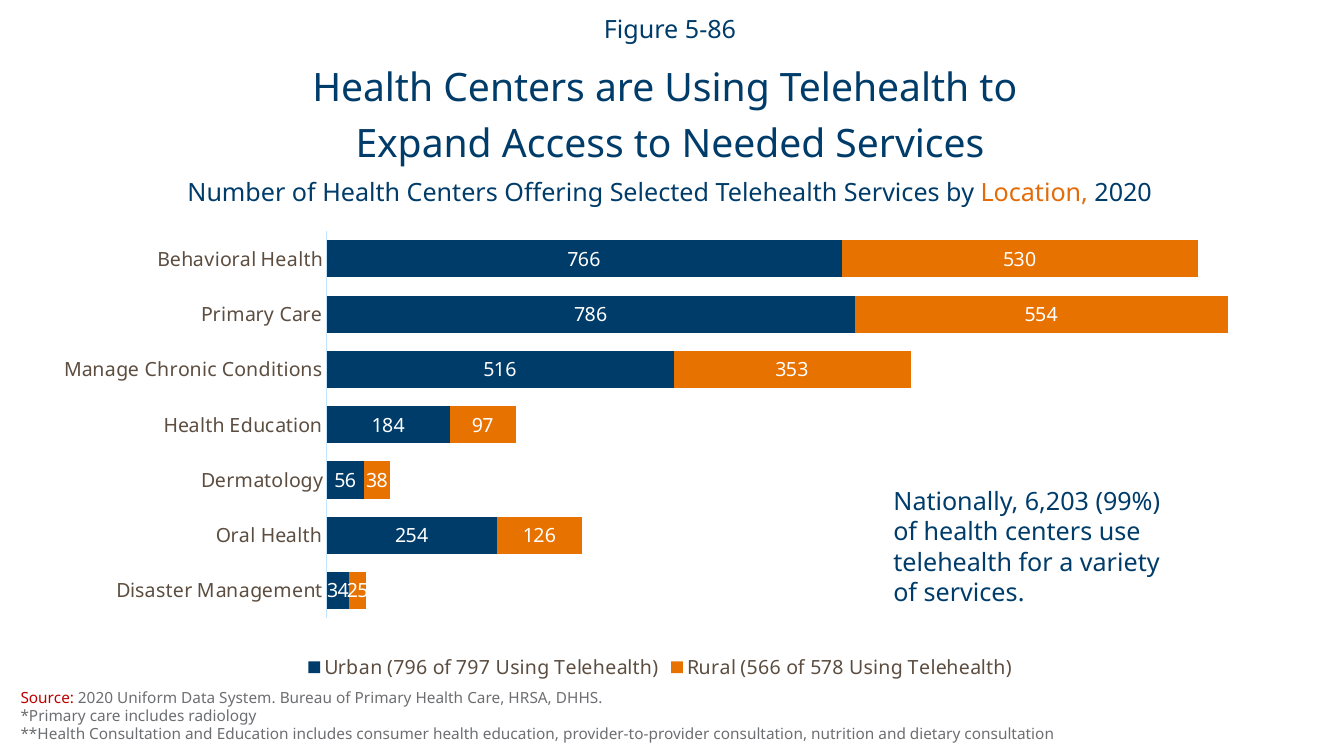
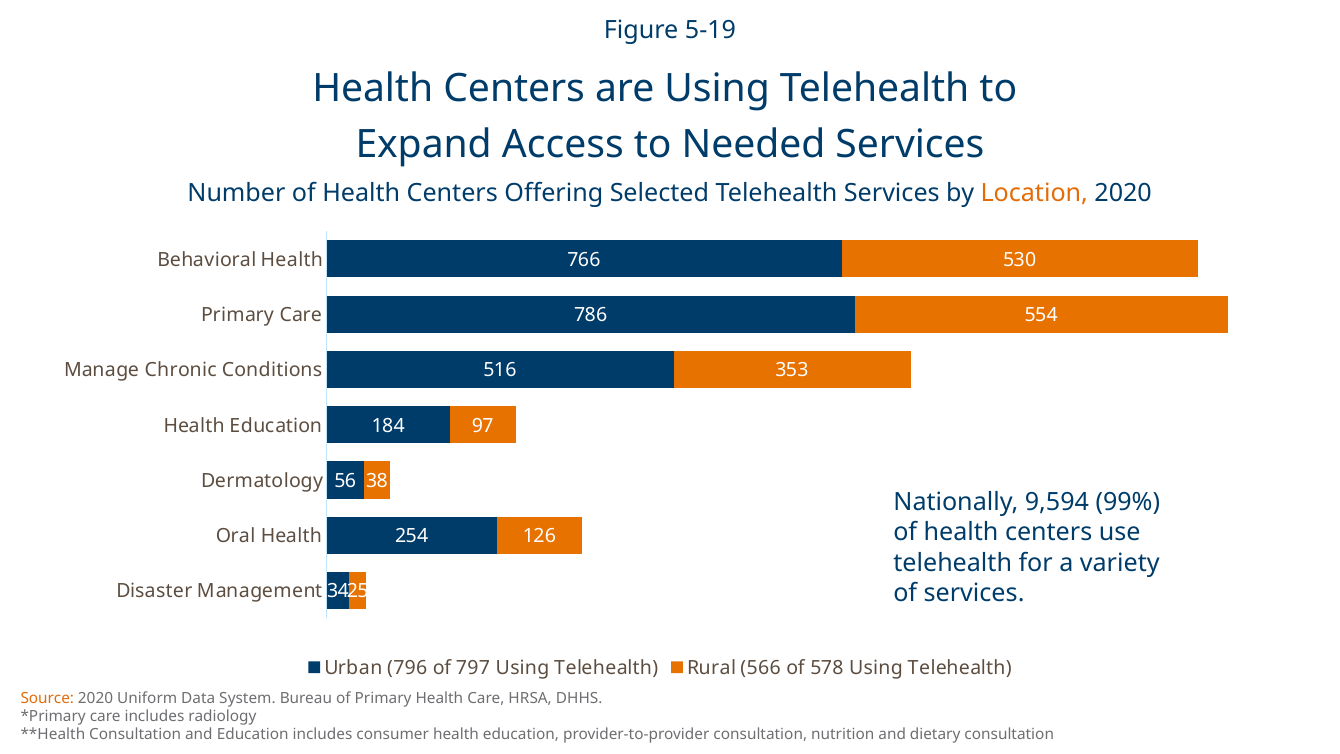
5-86: 5-86 -> 5-19 (710, 30)
6,203: 6,203 -> 9,594 (1057, 502)
Source colour: red -> orange (47, 698)
